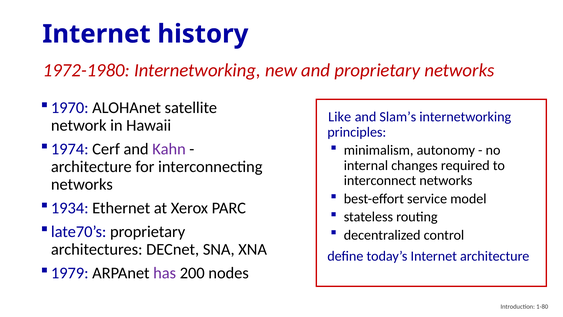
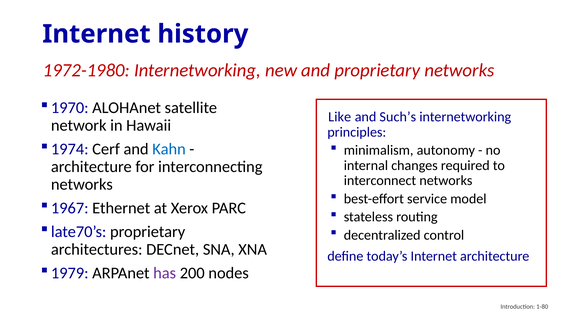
Slam’s: Slam’s -> Such’s (398, 117)
Kahn colour: purple -> blue (169, 149)
1934: 1934 -> 1967 (70, 208)
